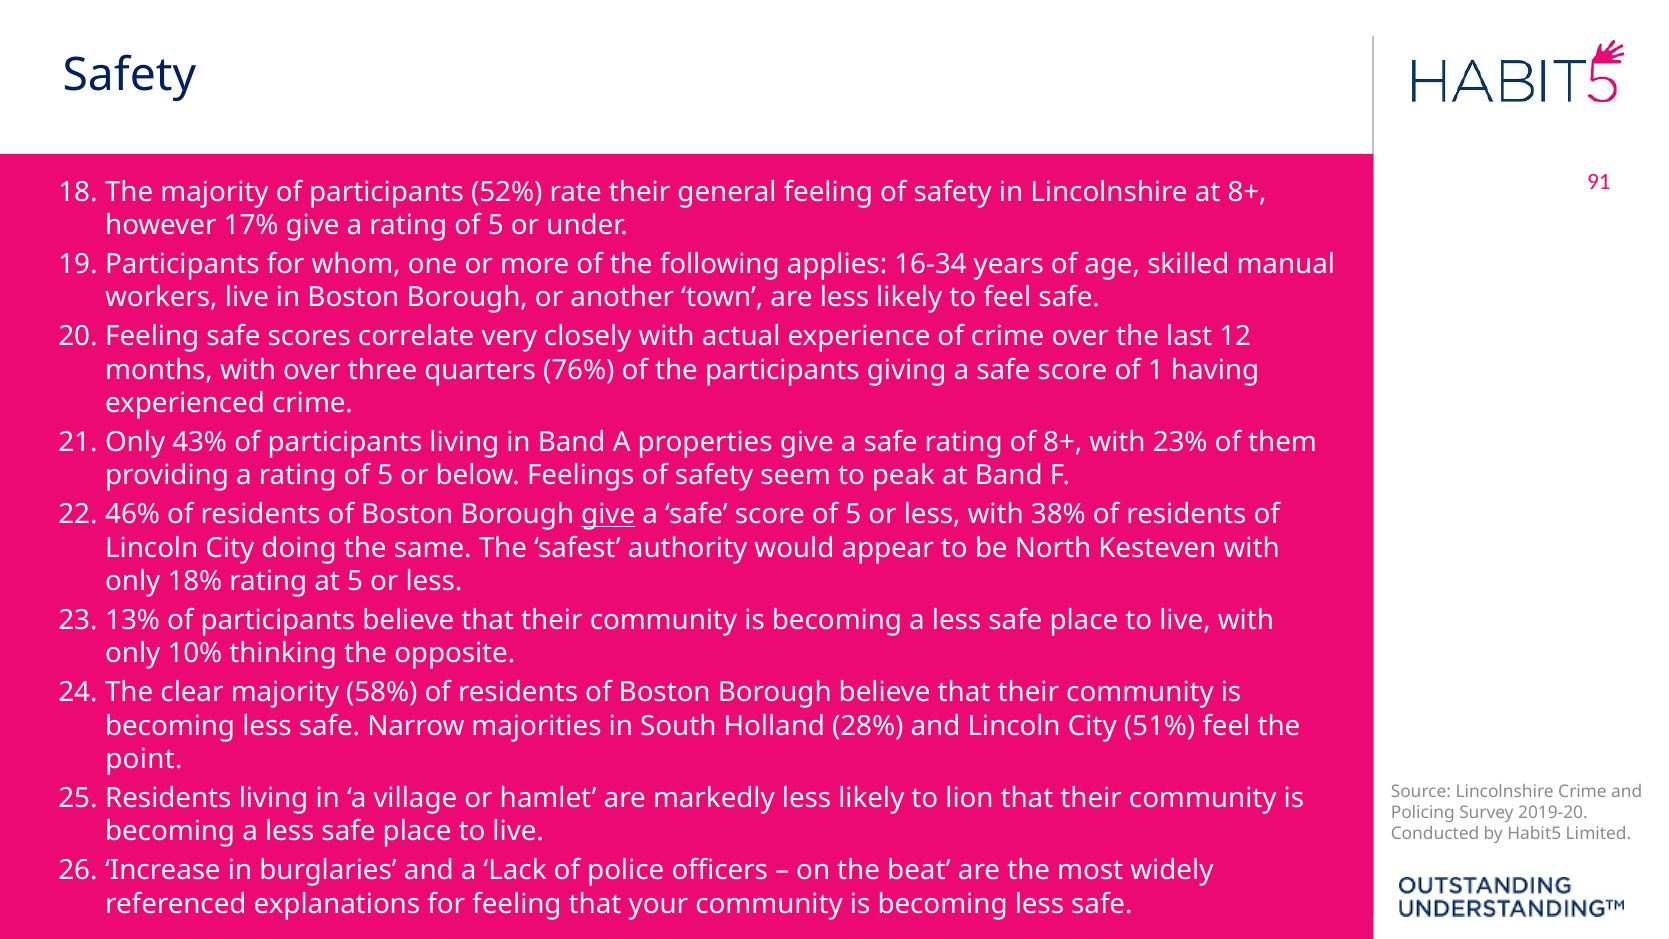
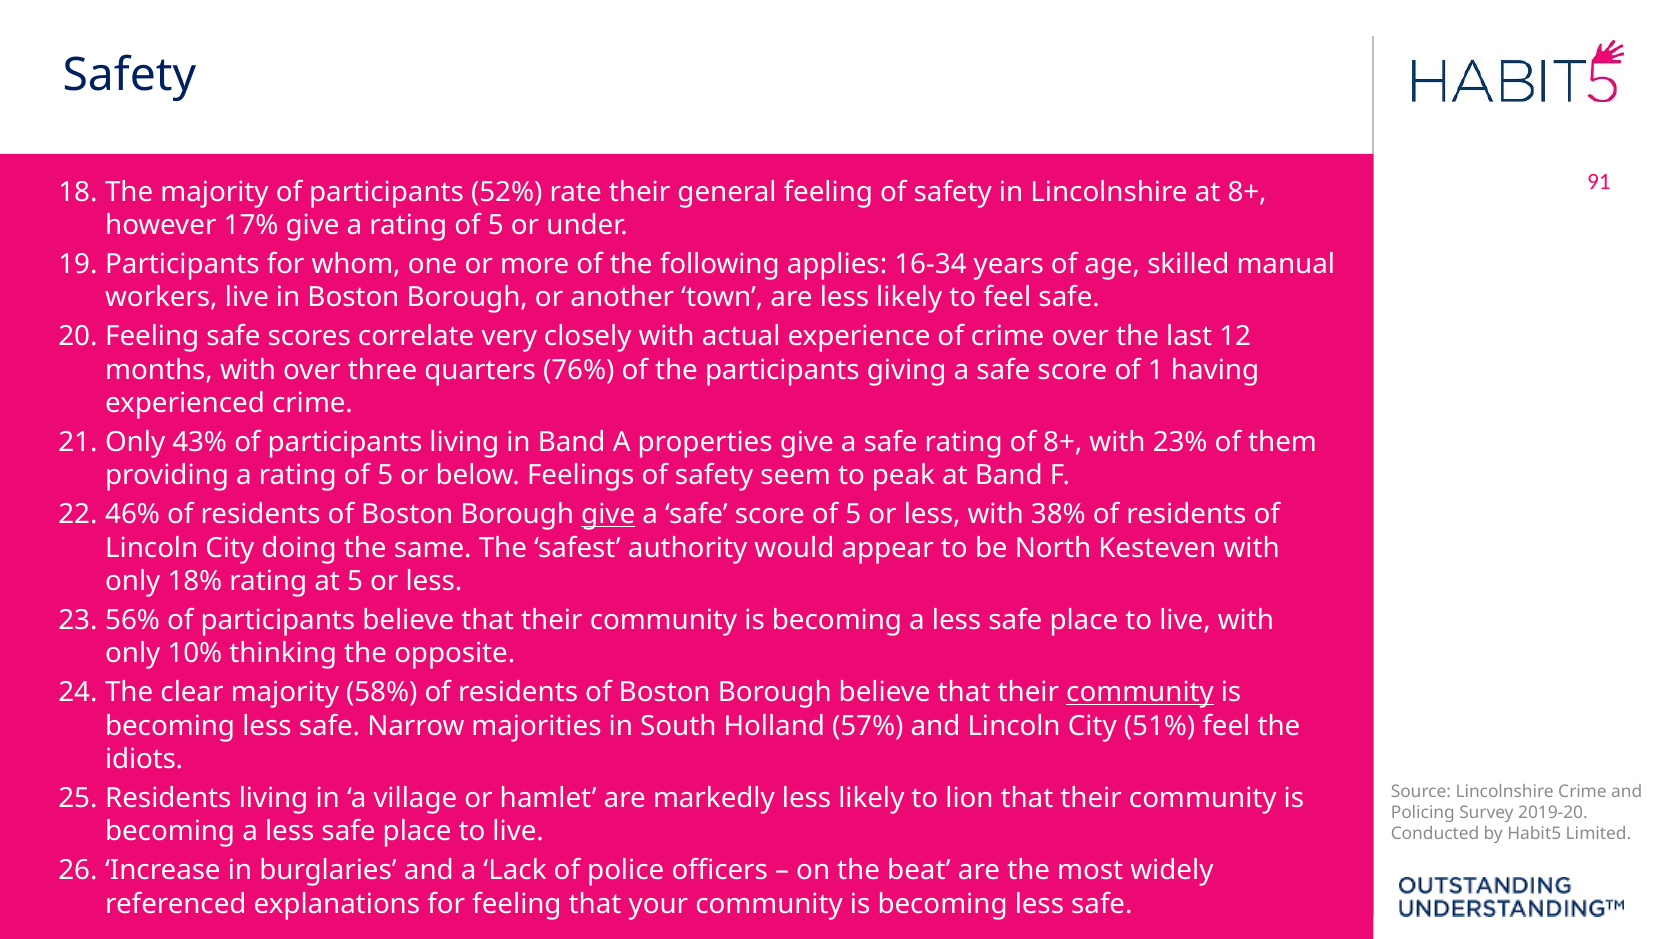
13%: 13% -> 56% (133, 620)
community underline: none -> present (1140, 692)
28%: 28% -> 57% (868, 726)
point: point -> idiots (144, 759)
